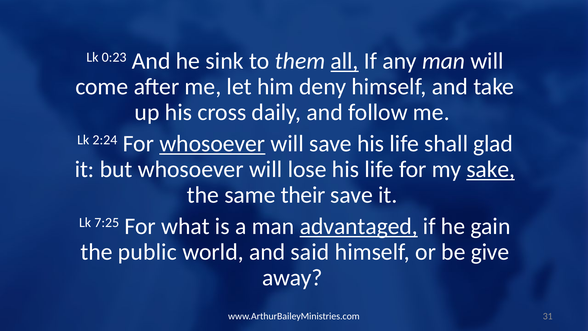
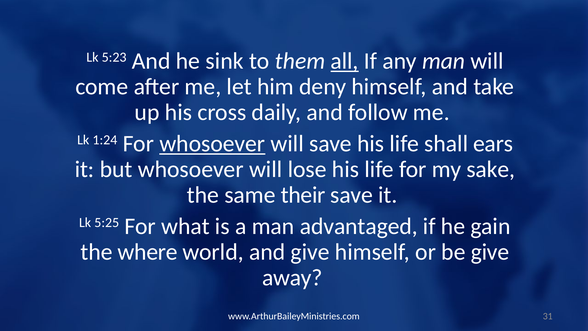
0:23: 0:23 -> 5:23 (114, 57)
2:24: 2:24 -> 1:24 (105, 140)
glad: glad -> ears (493, 144)
sake underline: present -> none (491, 169)
7:25: 7:25 -> 5:25 (107, 222)
advantaged underline: present -> none (359, 226)
public: public -> where (148, 252)
and said: said -> give (310, 252)
